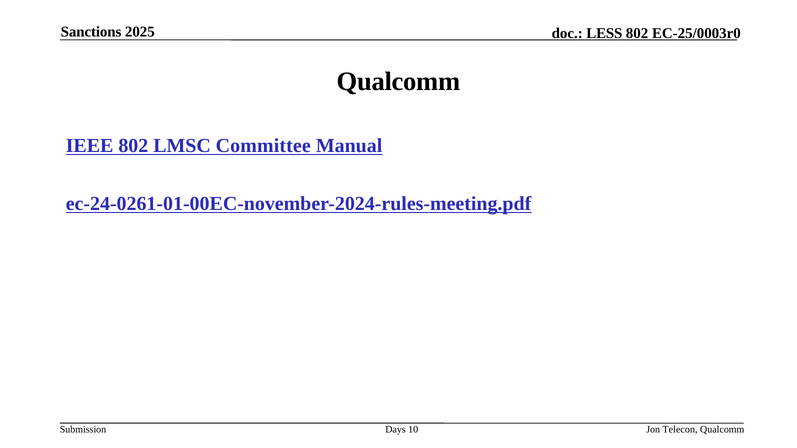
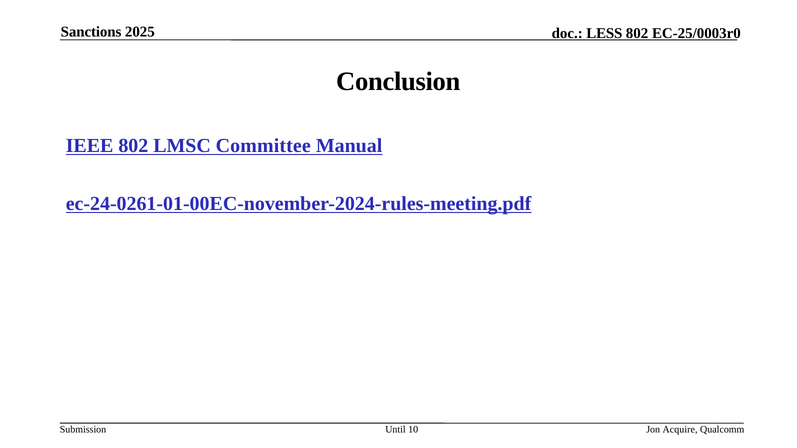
Qualcomm: Qualcomm -> Conclusion (399, 81)
Days: Days -> Until (396, 430)
Telecon: Telecon -> Acquire (680, 430)
